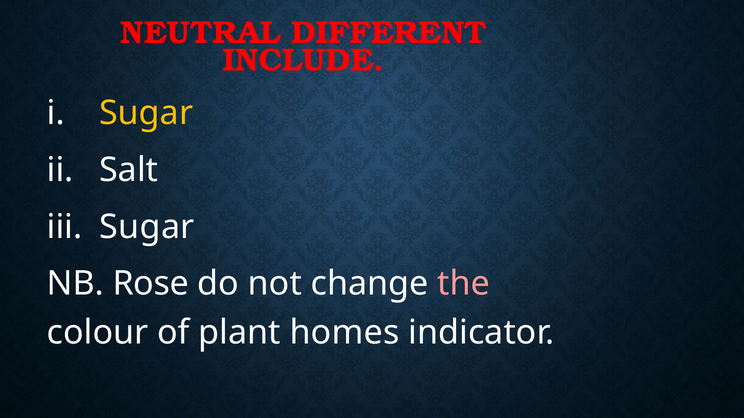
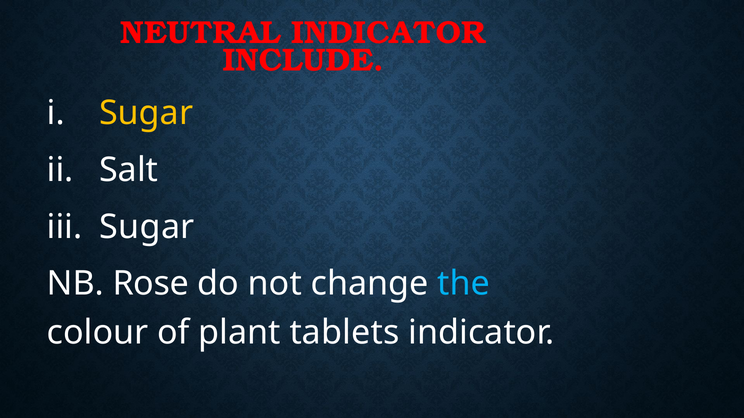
NEUTRAL DIFFERENT: DIFFERENT -> INDICATOR (389, 33)
the colour: pink -> light blue (464, 284)
homes: homes -> tablets (344, 333)
